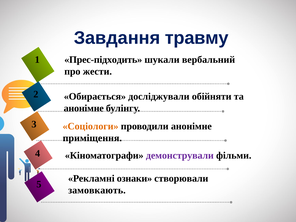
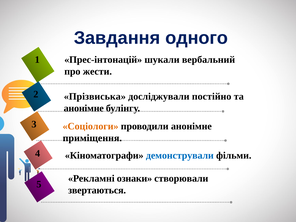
травму: травму -> одного (197, 38)
Прес-підходить: Прес-підходить -> Прес-інтонацій (103, 60)
Обирається: Обирається -> Прізвиська (95, 96)
обійняти: обійняти -> постійно (212, 96)
демонстрували colour: purple -> blue (180, 155)
замовкають: замовкають -> звертаються (97, 190)
